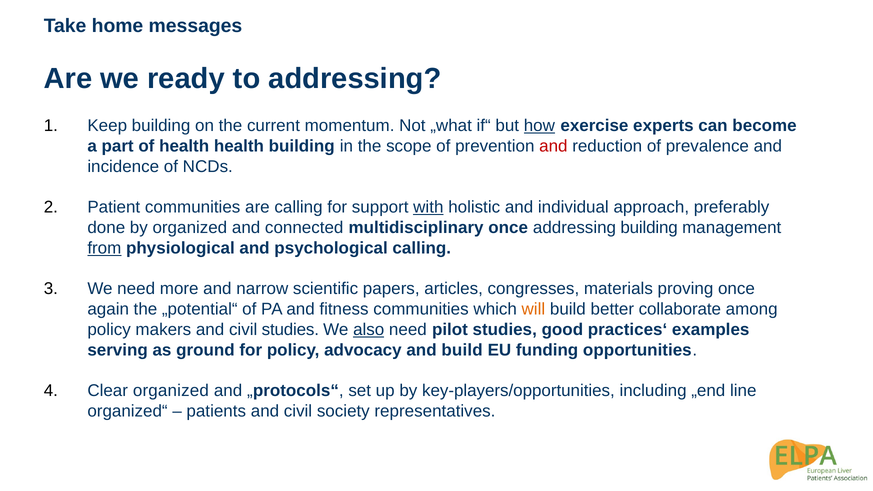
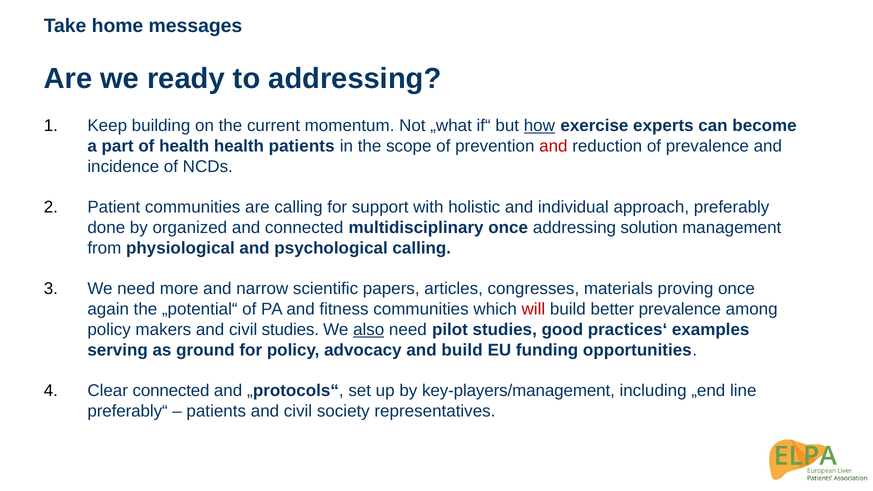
health building: building -> patients (302, 146)
with underline: present -> none (428, 207)
addressing building: building -> solution (649, 228)
from underline: present -> none (104, 248)
will colour: orange -> red (533, 309)
better collaborate: collaborate -> prevalence (680, 309)
Clear organized: organized -> connected (171, 391)
key-players/opportunities: key-players/opportunities -> key-players/management (518, 391)
organized“: organized“ -> preferably“ (128, 411)
